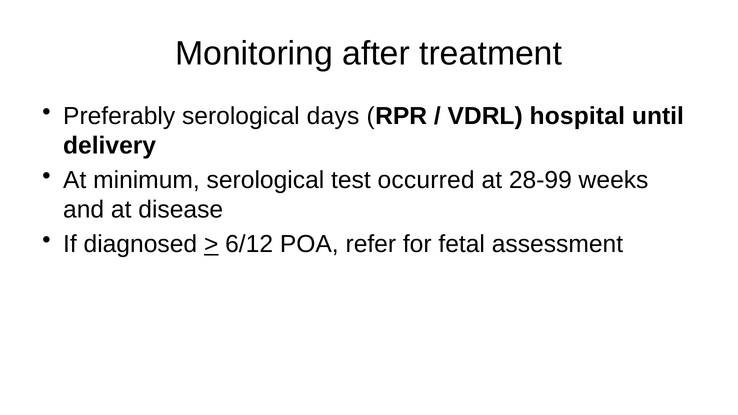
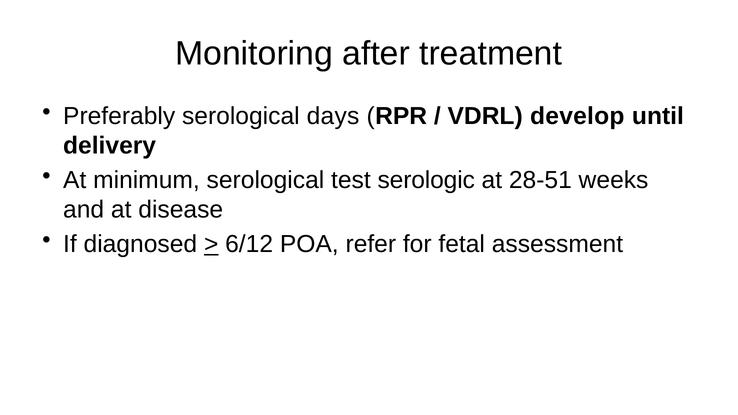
hospital: hospital -> develop (577, 116)
occurred: occurred -> serologic (426, 180)
28-99: 28-99 -> 28-51 (540, 180)
